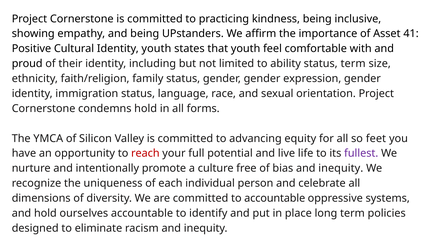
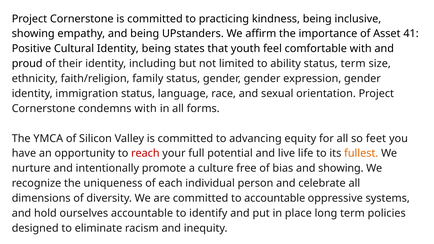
Identity youth: youth -> being (156, 49)
condemns hold: hold -> with (146, 109)
fullest colour: purple -> orange (361, 153)
bias and inequity: inequity -> showing (341, 168)
